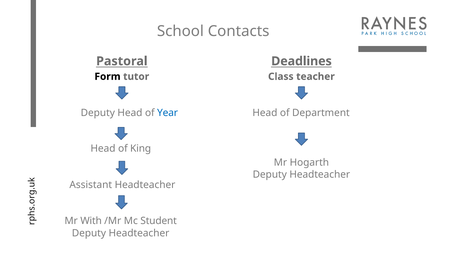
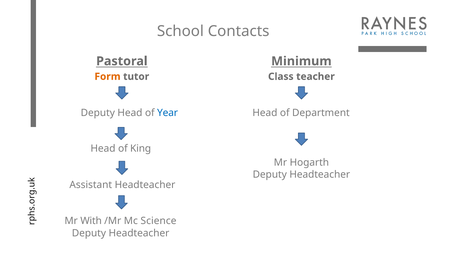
Deadlines: Deadlines -> Minimum (301, 61)
Form colour: black -> orange (108, 77)
Student: Student -> Science (158, 221)
